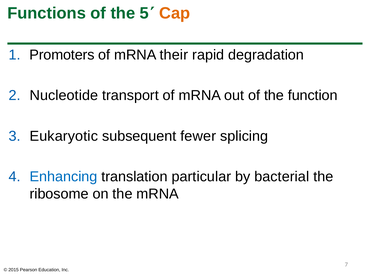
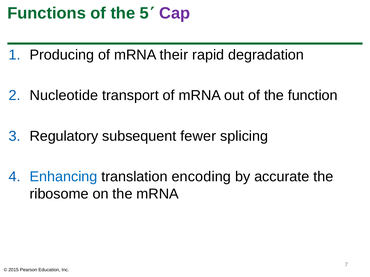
Cap colour: orange -> purple (175, 13)
Promoters: Promoters -> Producing (62, 55)
Eukaryotic: Eukaryotic -> Regulatory (64, 136)
particular: particular -> encoding (201, 177)
bacterial: bacterial -> accurate (282, 177)
